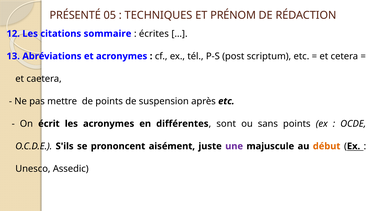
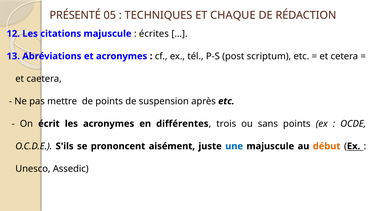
PRÉNOM: PRÉNOM -> CHAQUE (233, 15)
citations sommaire: sommaire -> majuscule (108, 34)
sont: sont -> trois (226, 124)
une colour: purple -> blue (234, 146)
